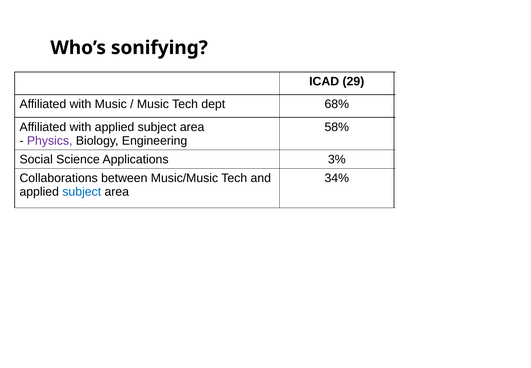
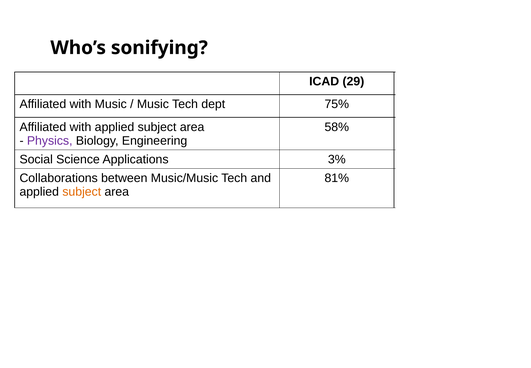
dept 68%: 68% -> 75% (337, 104)
34%: 34% -> 81% (337, 178)
subject colour: blue -> orange (82, 192)
